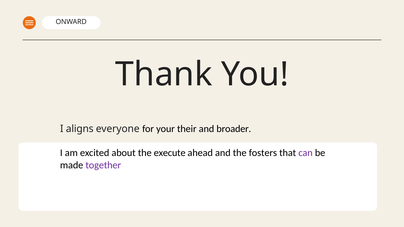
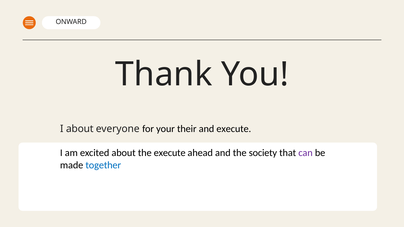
I aligns: aligns -> about (80, 129)
and broader: broader -> execute (234, 129)
fosters: fosters -> society (263, 153)
together colour: purple -> blue (103, 165)
